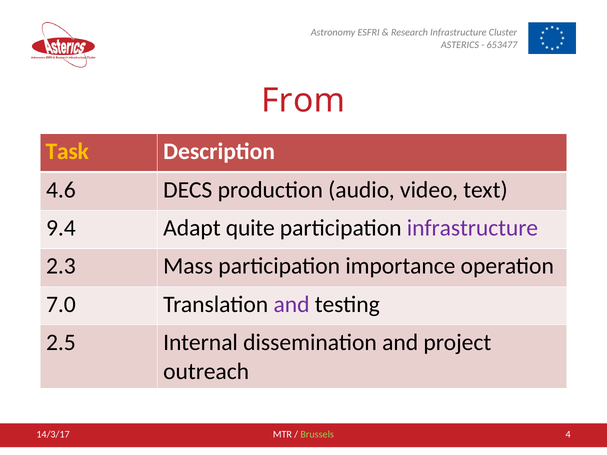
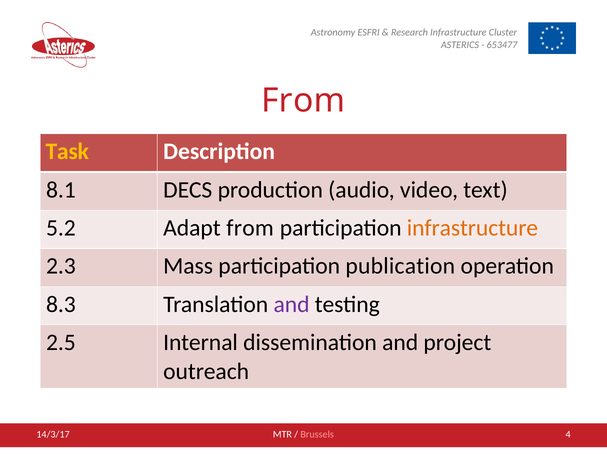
4.6: 4.6 -> 8.1 (61, 190)
9.4: 9.4 -> 5.2 (61, 228)
Adapt quite: quite -> from (250, 228)
infrastructure colour: purple -> orange (472, 228)
importance: importance -> publication (400, 266)
7.0: 7.0 -> 8.3 (61, 305)
Brussels colour: light green -> pink (317, 435)
